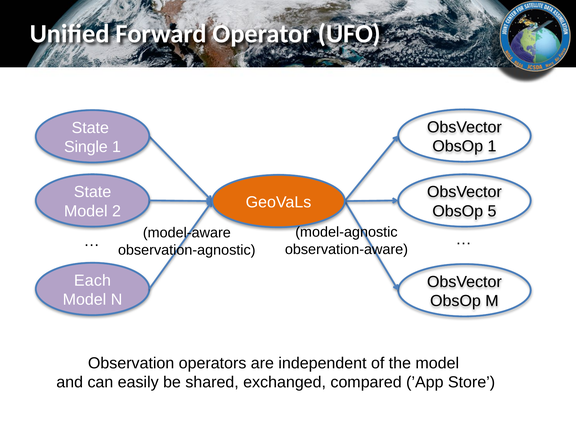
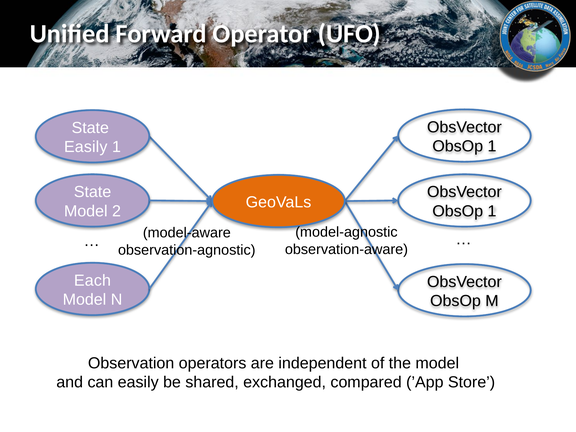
Single: Single -> Easily (86, 147)
5: 5 -> 1 (492, 211)
